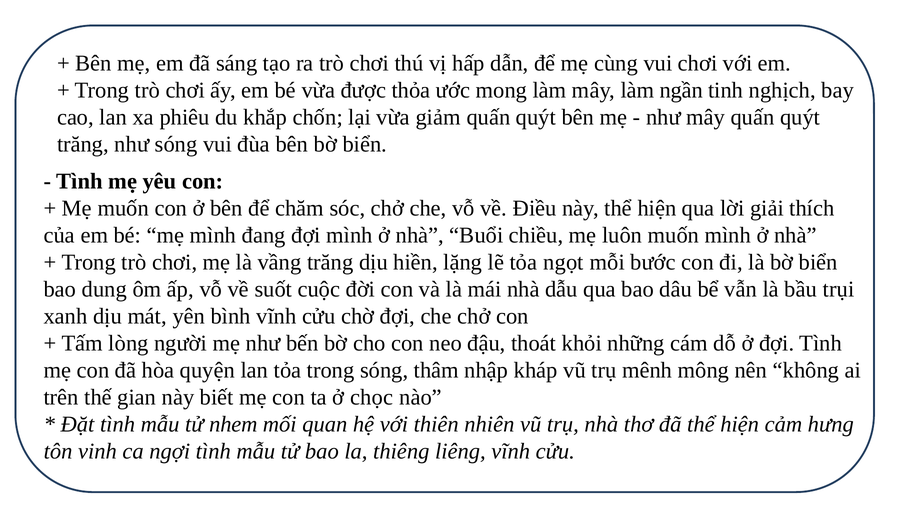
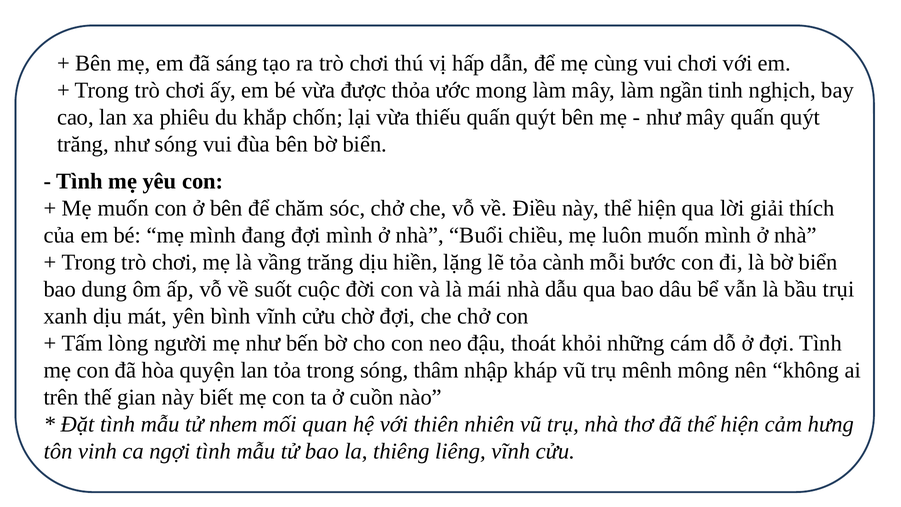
giảm: giảm -> thiếu (438, 117)
ngọt: ngọt -> cành (564, 262)
chọc: chọc -> cuồn (372, 397)
